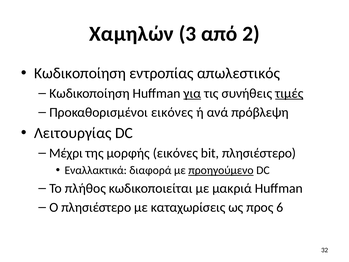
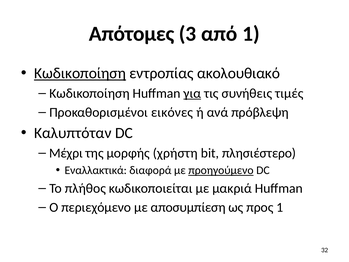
Χαμηλών: Χαμηλών -> Απότομες (132, 34)
από 2: 2 -> 1 (251, 34)
Κωδικοποίηση underline: none -> present (80, 73)
απωλεστικός: απωλεστικός -> ακολουθιακό (239, 73)
τιμές underline: present -> none (289, 93)
Λειτουργίας: Λειτουργίας -> Καλυπτόταν (73, 133)
μορφής εικόνες: εικόνες -> χρήστη (175, 153)
Ο πλησιέστερο: πλησιέστερο -> περιεχόμενο (96, 207)
καταχωρίσεις: καταχωρίσεις -> αποσυμπίεση (188, 207)
προς 6: 6 -> 1 (280, 207)
